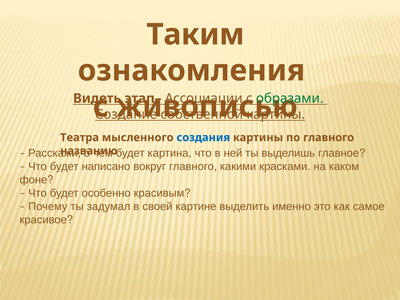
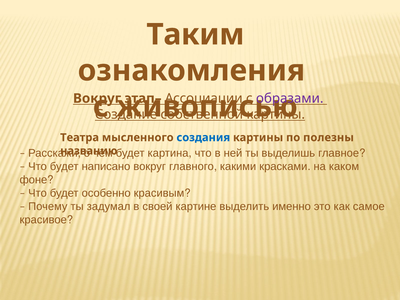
Видеть: Видеть -> Вокруг (97, 98)
образами colour: green -> purple (290, 98)
по главного: главного -> полезны (328, 138)
